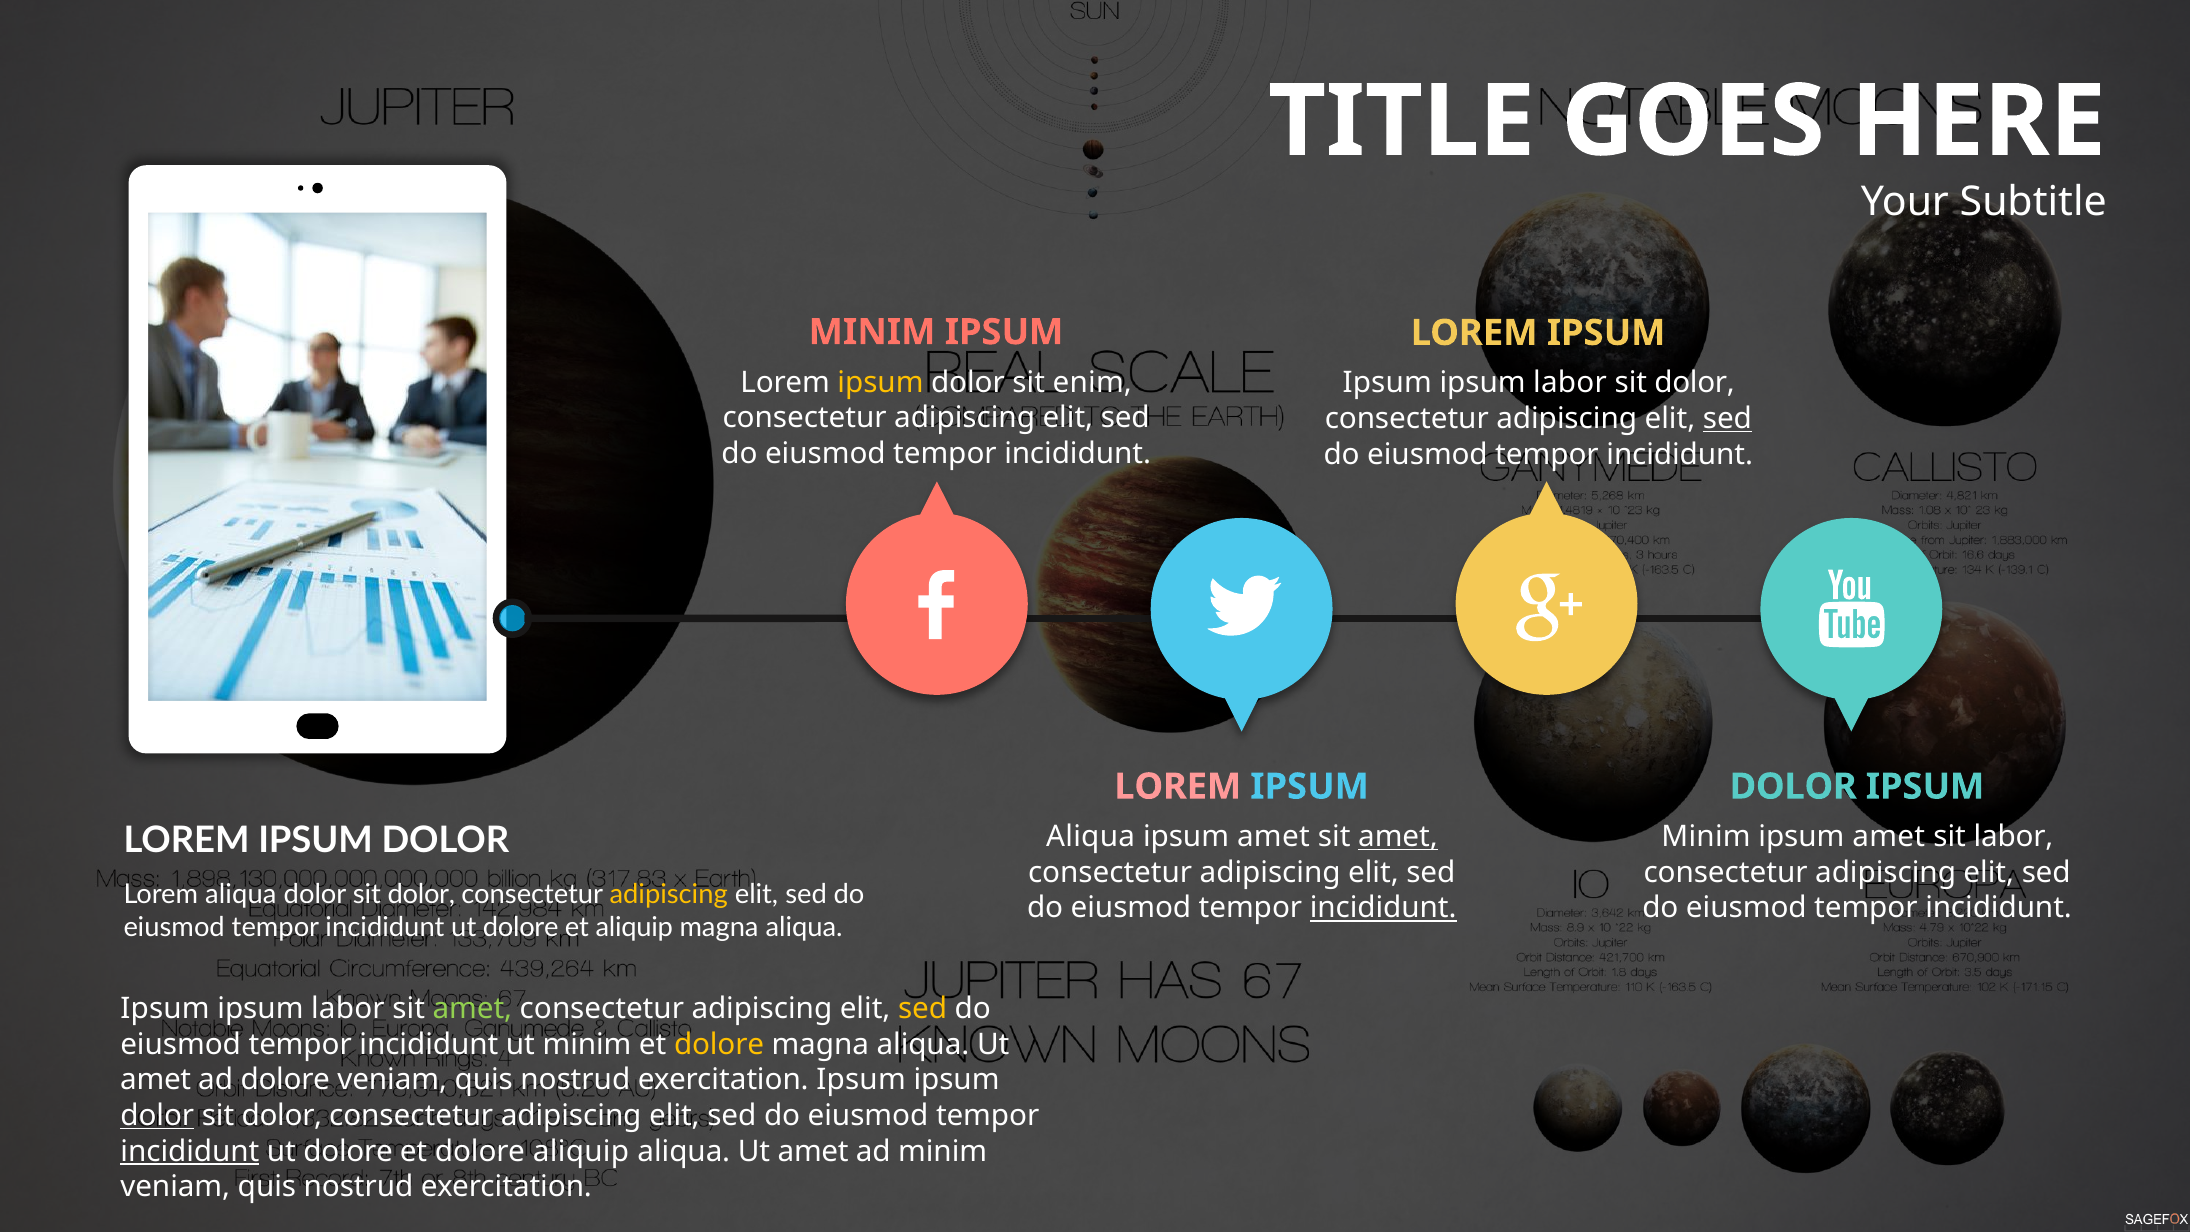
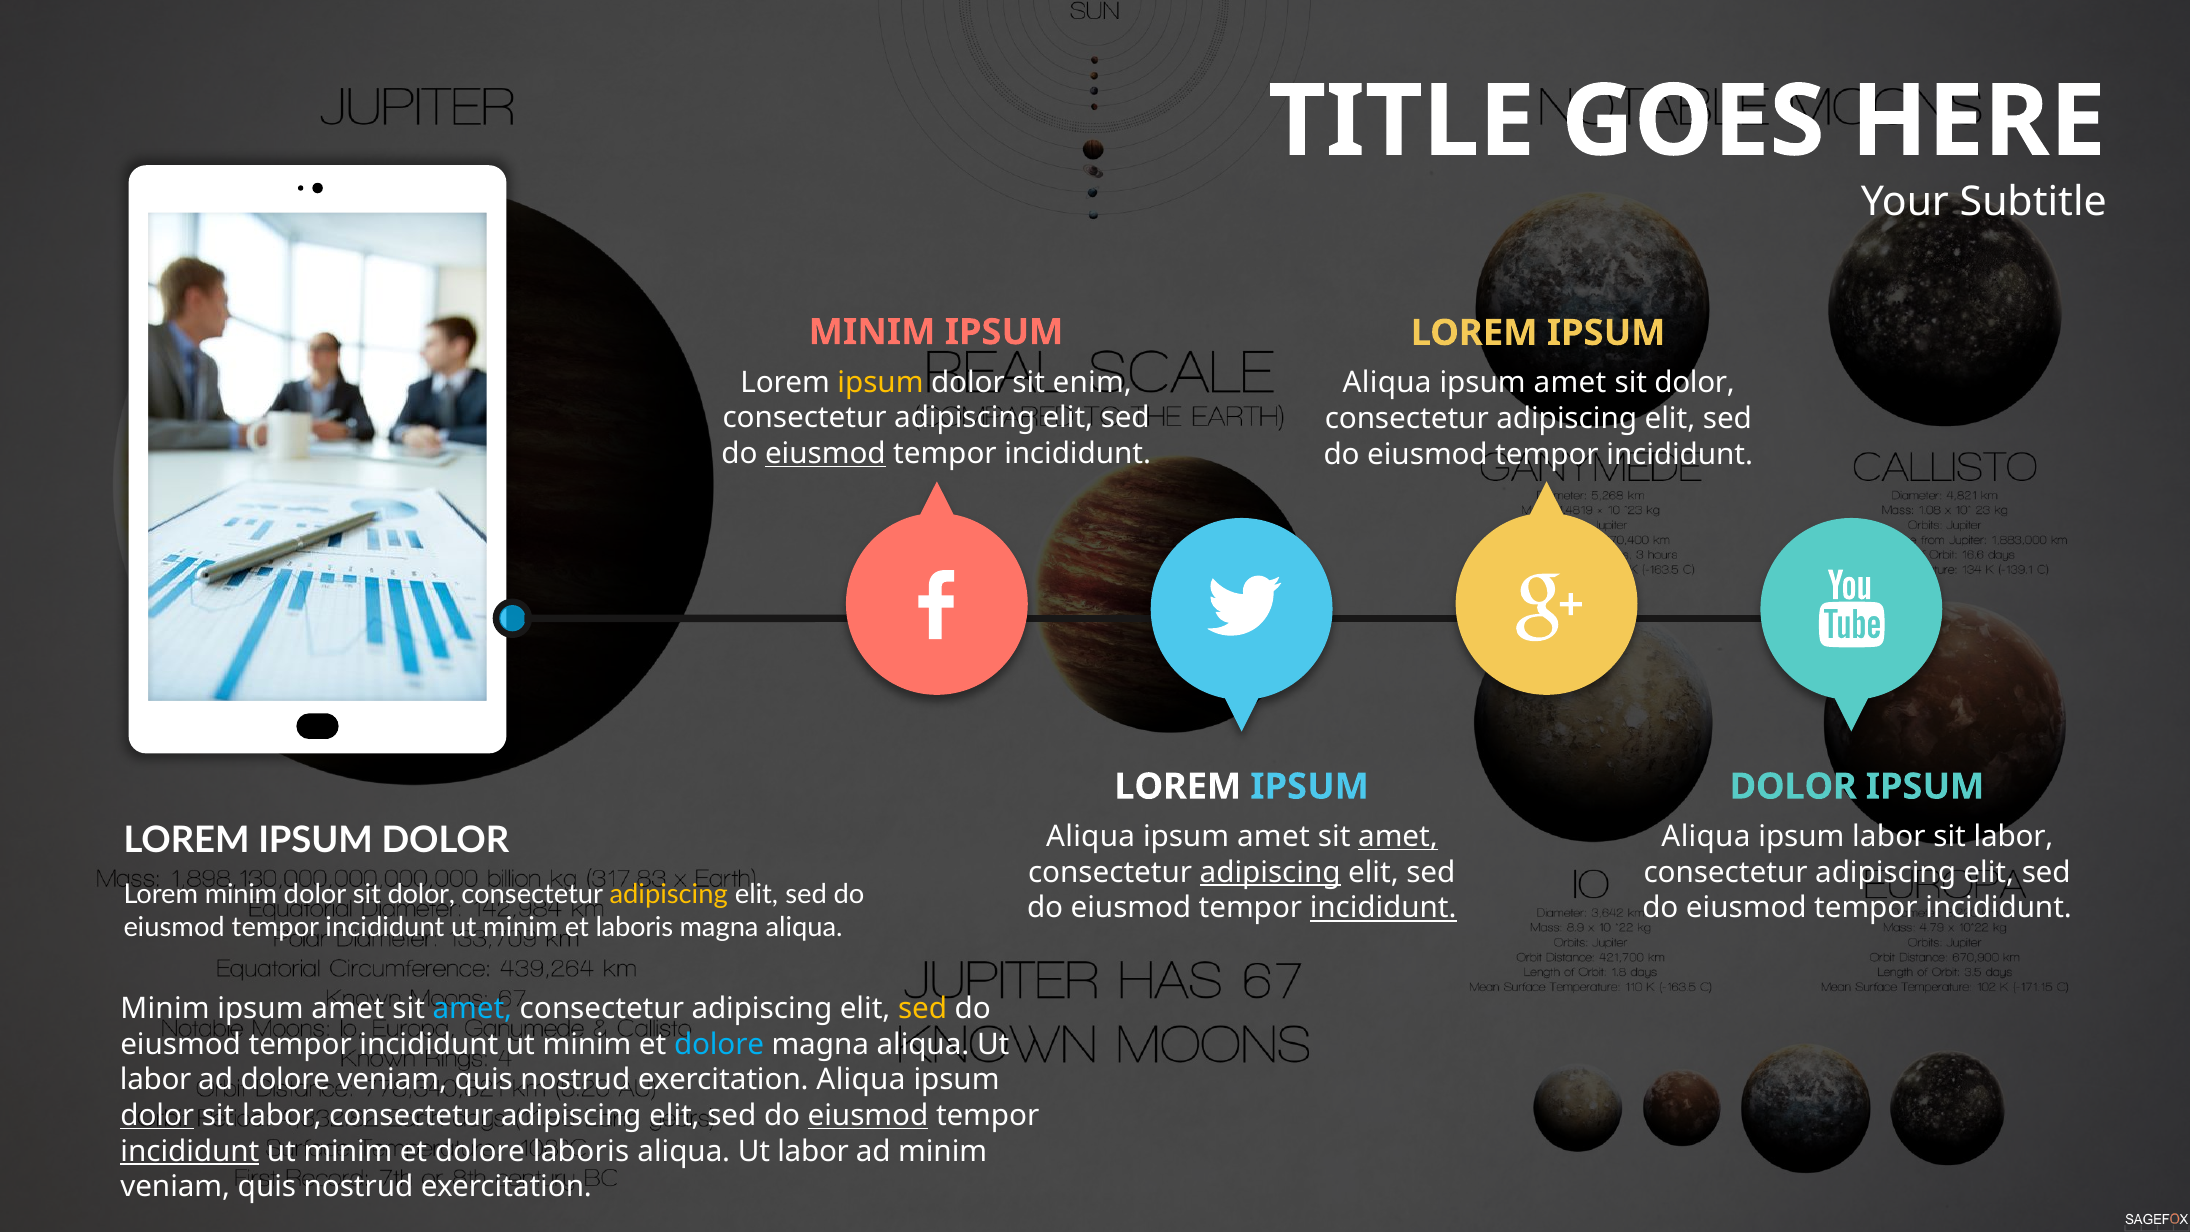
Ipsum: Ipsum -> Aliqua (1387, 383)
labor: labor -> amet (1570, 383)
sed underline: present -> none (1727, 419)
eiusmod underline: none -> present (825, 454)
LOREM colour: pink -> white (1178, 787)
Minim: Minim -> Aliqua (1706, 837)
amet: amet -> labor (1889, 837)
adipiscing underline: none -> present (1270, 872)
Lorem aliqua: aliqua -> minim (241, 894)
dolore: dolore -> minim (520, 927)
et aliquip: aliquip -> laboris (634, 927)
Ipsum: Ipsum -> Minim (165, 1009)
labor: labor -> amet (348, 1009)
amet colour: light green -> light blue (472, 1009)
dolore colour: yellow -> light blue (719, 1044)
amet: amet -> labor (156, 1080)
exercitation Ipsum: Ipsum -> Aliqua (861, 1080)
dolor: dolor -> labor (282, 1116)
eiusmod underline: none -> present (868, 1116)
dolore: dolore -> minim (348, 1151)
dolore aliquip: aliquip -> laboris (581, 1151)
amet: amet -> labor (813, 1151)
